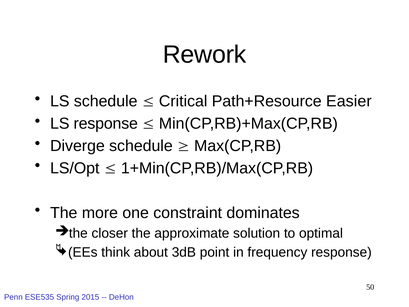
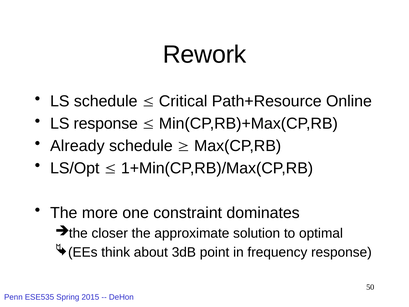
Easier: Easier -> Online (349, 101)
Diverge: Diverge -> Already (77, 146)
